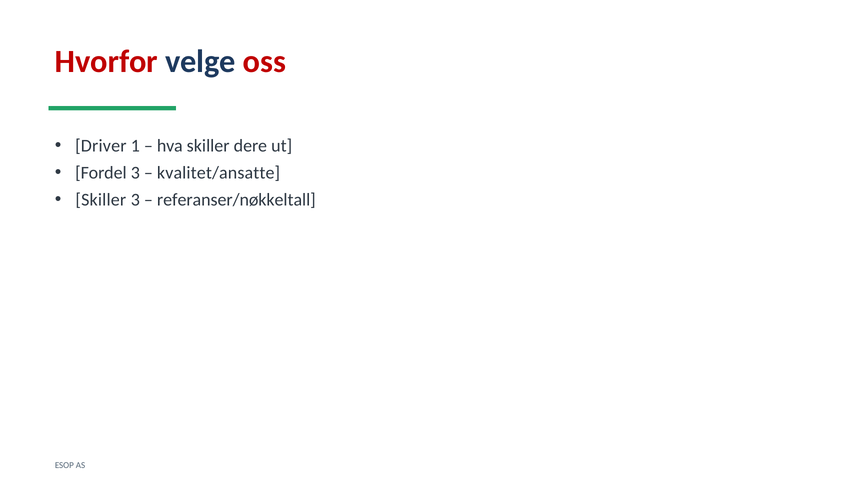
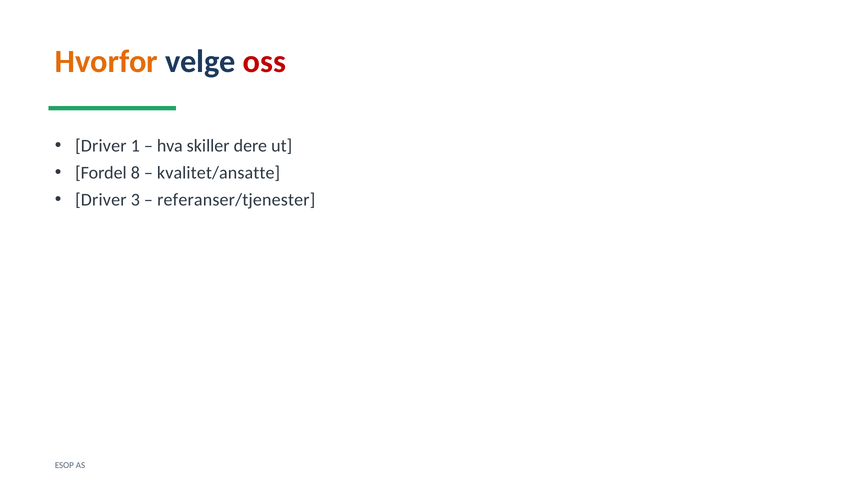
Hvorfor colour: red -> orange (106, 62)
Fordel 3: 3 -> 8 (135, 173)
Skiller: Skiller -> Driver (101, 200)
referanser/nøkkeltall: referanser/nøkkeltall -> referanser/tjenester (236, 200)
